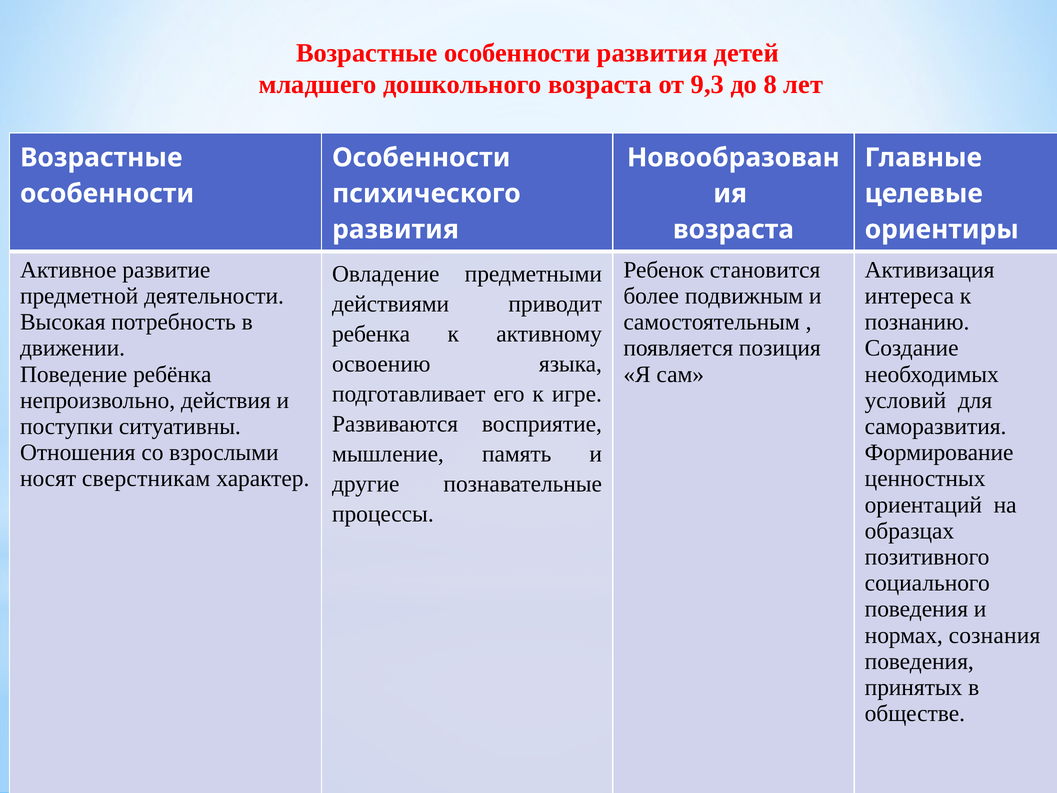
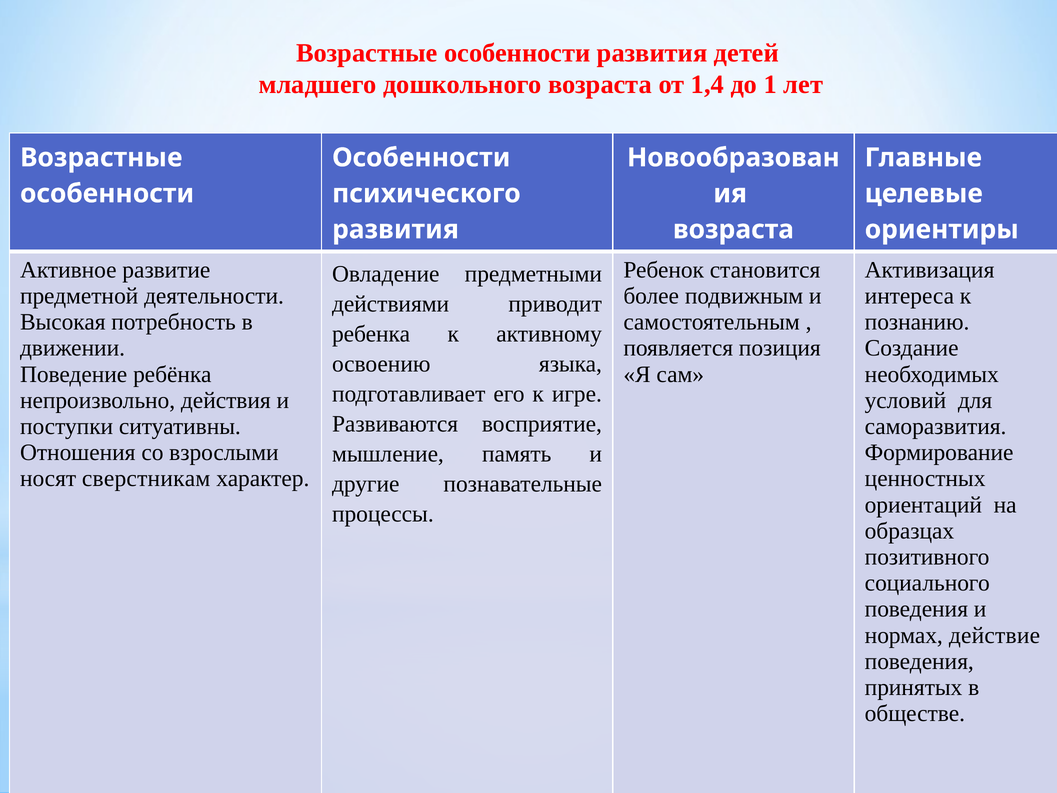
9,3: 9,3 -> 1,4 (707, 85)
8: 8 -> 1 (770, 85)
сознания: сознания -> действие (995, 635)
